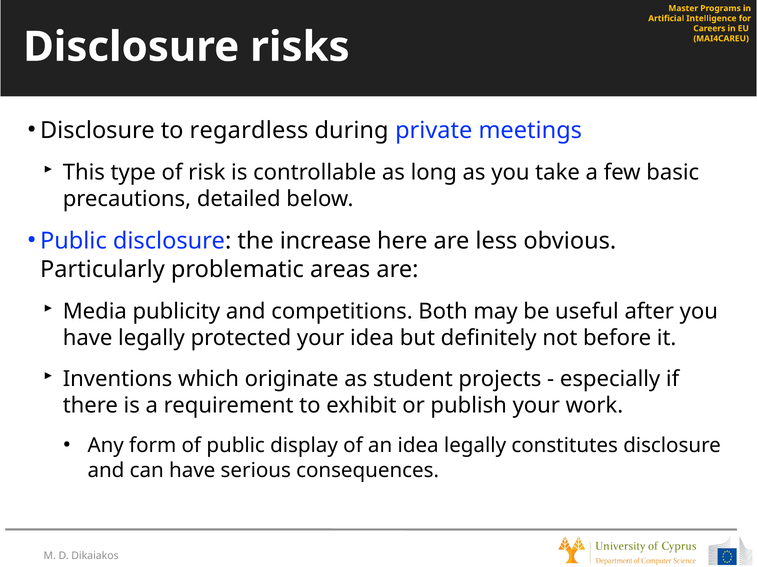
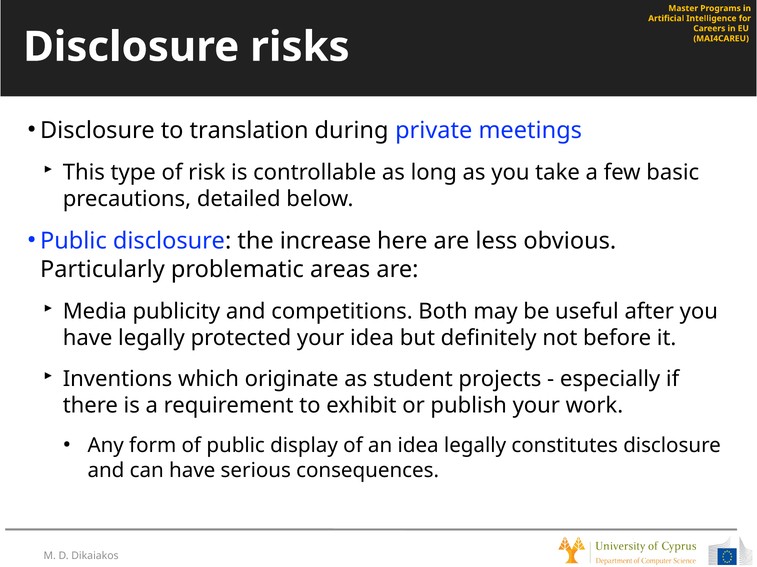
regardless: regardless -> translation (249, 131)
